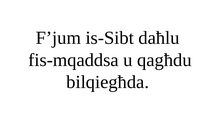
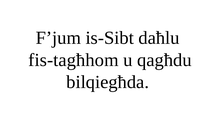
fis-mqaddsa: fis-mqaddsa -> fis-tagħhom (73, 60)
